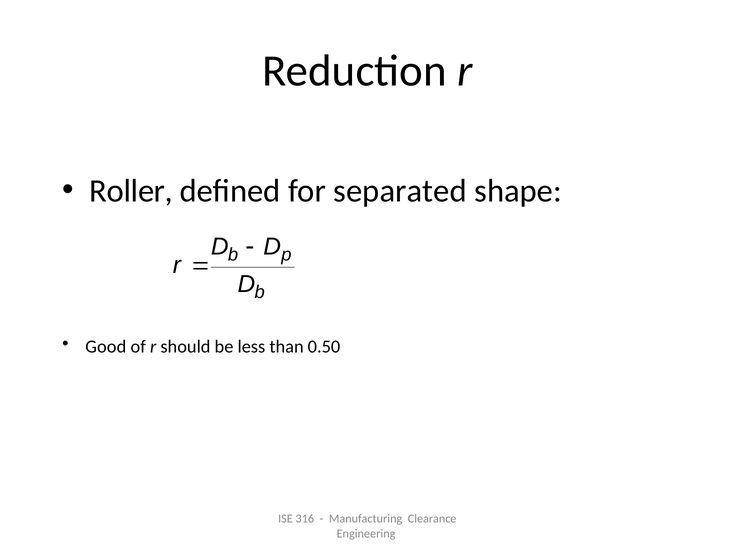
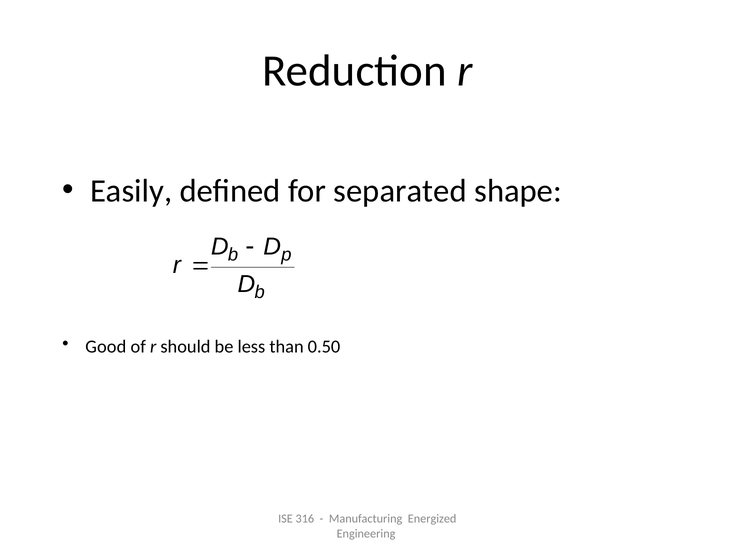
Roller: Roller -> Easily (131, 191)
Clearance: Clearance -> Energized (432, 519)
